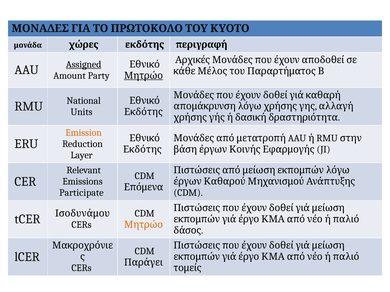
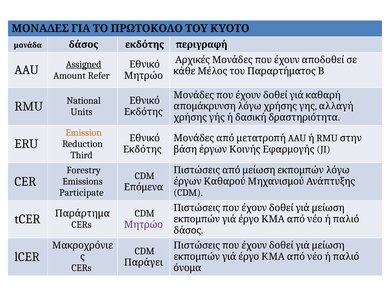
μονάδα χώρες: χώρες -> δάσος (84, 45)
Party: Party -> Refer (99, 76)
Μητρώο underline: present -> none (144, 76)
Layer: Layer -> Third (82, 155)
Relevant: Relevant -> Forestry (84, 171)
Ισοδυνάμου: Ισοδυνάμου -> Παράρτημα (82, 214)
Μητρώο colour: orange -> purple (144, 225)
τομείς: τομείς -> όνομα (187, 268)
